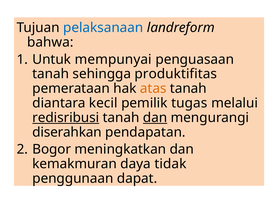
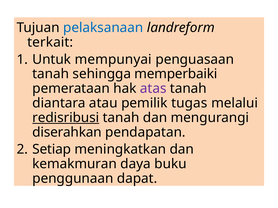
bahwa: bahwa -> terkait (50, 42)
produktifitas: produktifitas -> memperbaiki (176, 74)
atas colour: orange -> purple (153, 89)
kecil: kecil -> atau (103, 103)
dan underline: present -> none (155, 118)
Bogor: Bogor -> Setiap (52, 150)
tidak: tidak -> buku (170, 164)
